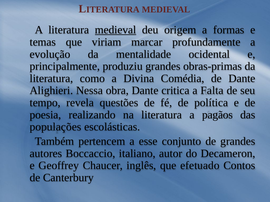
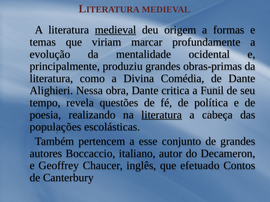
Falta: Falta -> Funil (212, 91)
literatura underline: none -> present (162, 115)
pagãos: pagãos -> cabeça (217, 115)
